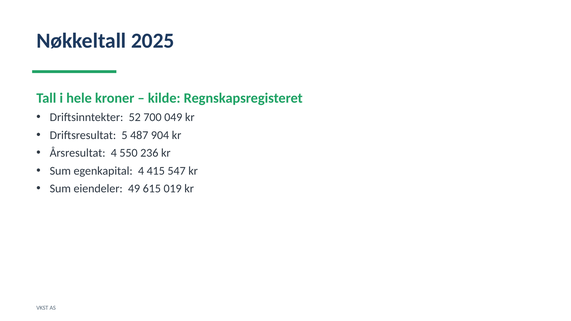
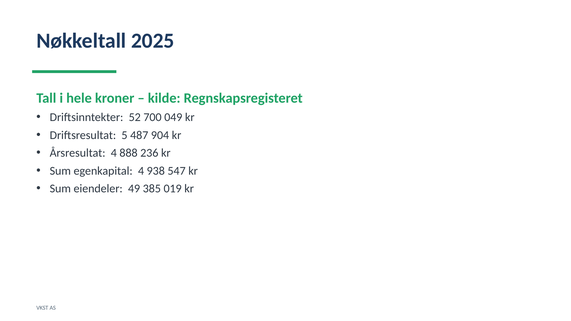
550: 550 -> 888 (129, 153)
415: 415 -> 938 (156, 171)
615: 615 -> 385 (152, 189)
